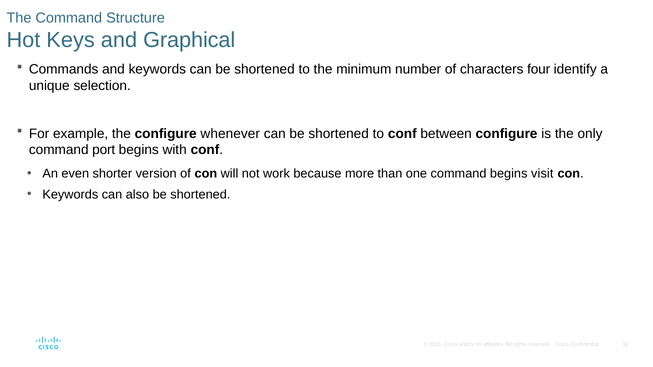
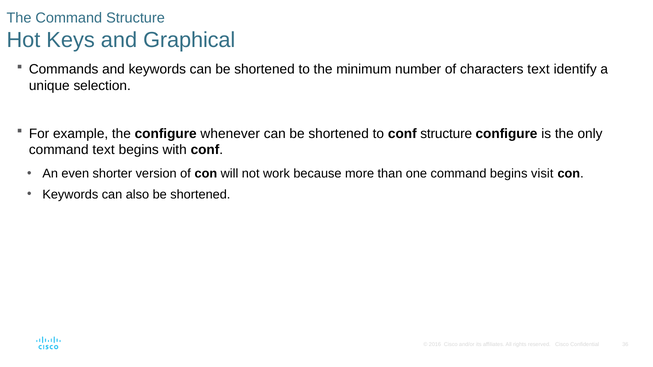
characters four: four -> text (539, 69)
conf between: between -> structure (446, 134)
command port: port -> text (104, 150)
